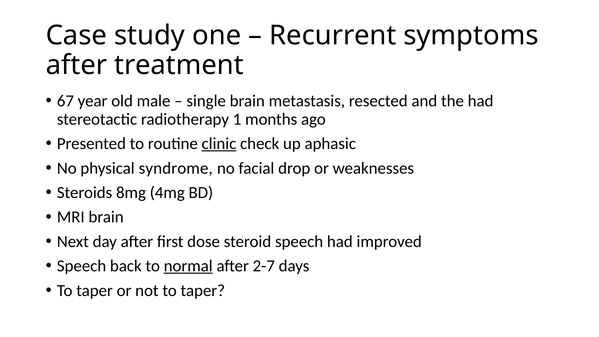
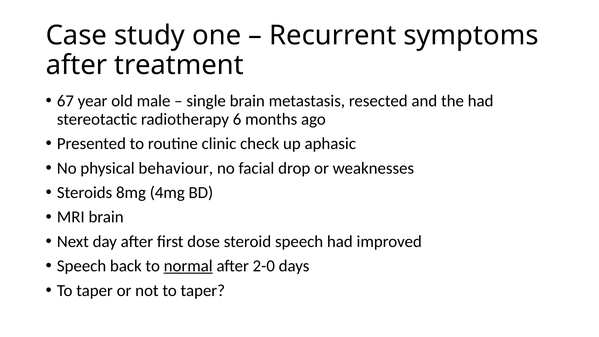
1: 1 -> 6 (237, 119)
clinic underline: present -> none (219, 144)
syndrome: syndrome -> behaviour (176, 168)
2-7: 2-7 -> 2-0 (264, 266)
